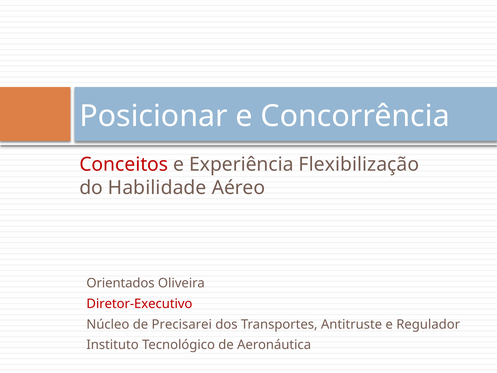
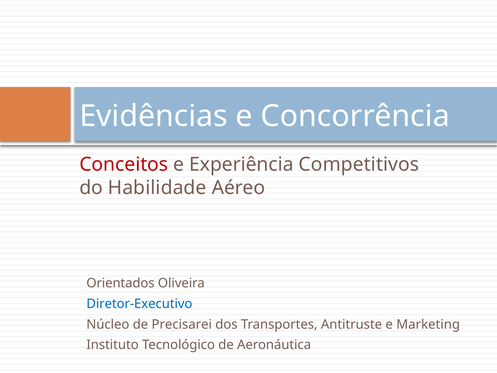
Posicionar: Posicionar -> Evidências (154, 116)
Flexibilização: Flexibilização -> Competitivos (359, 164)
Diretor-Executivo colour: red -> blue (139, 304)
Regulador: Regulador -> Marketing (428, 324)
